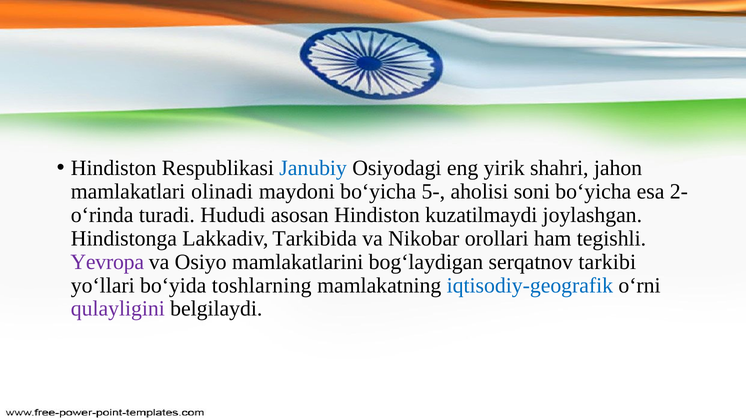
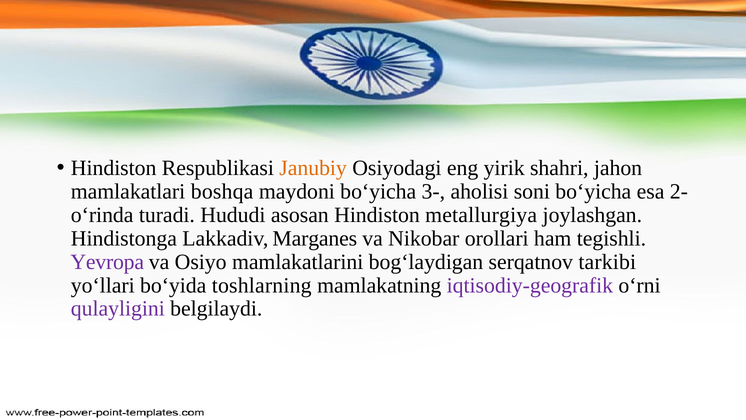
Janubiy colour: blue -> orange (313, 168)
olinadi: olinadi -> boshqa (222, 191)
5-: 5- -> 3- (433, 191)
kuzatilmaydi: kuzatilmaydi -> metallurgiya (481, 215)
Tarkibida: Tarkibida -> Marganes (315, 238)
iqtisodiy-geografik colour: blue -> purple (530, 285)
